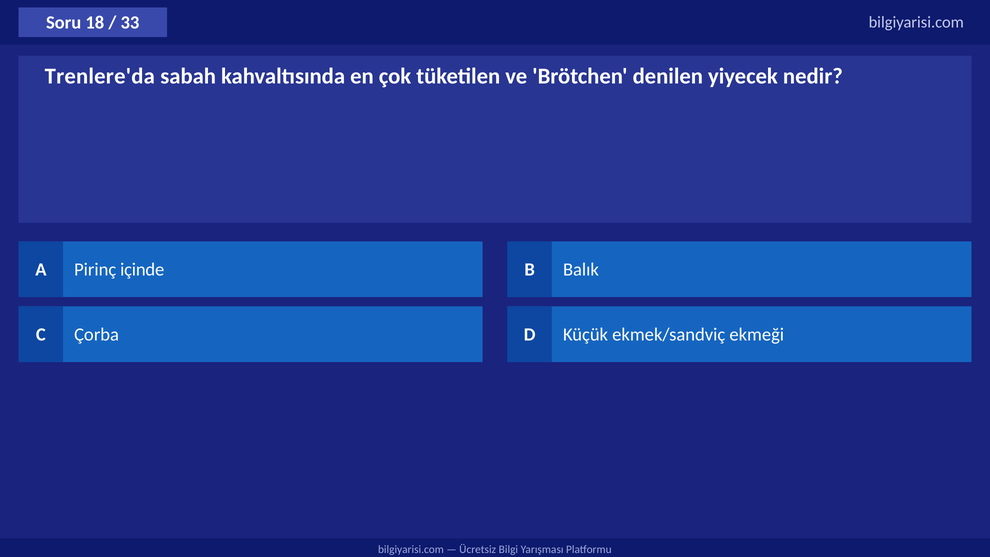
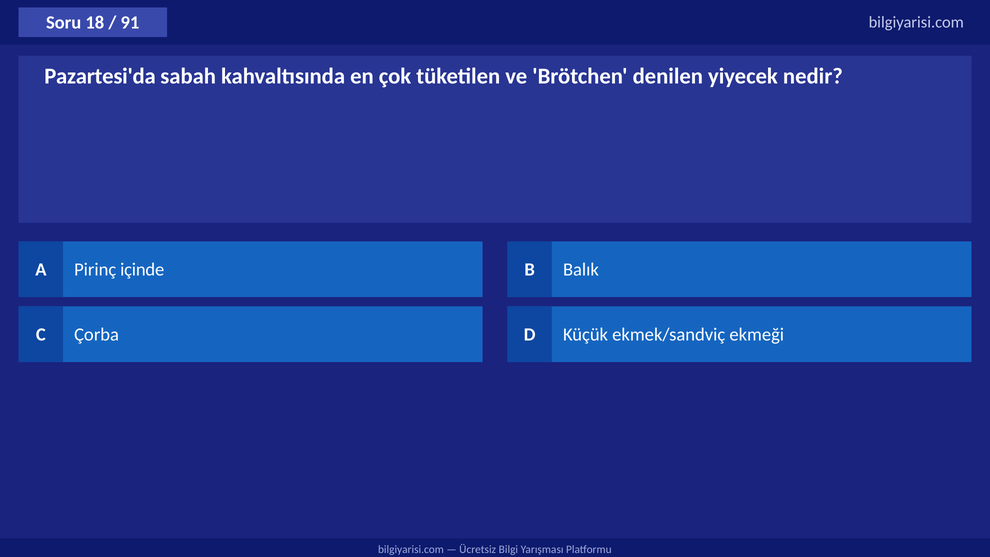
33: 33 -> 91 (130, 23)
Trenlere'da: Trenlere'da -> Pazartesi'da (100, 76)
